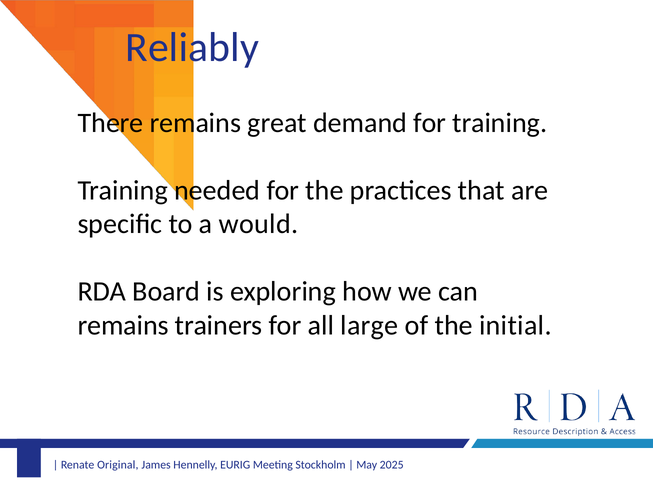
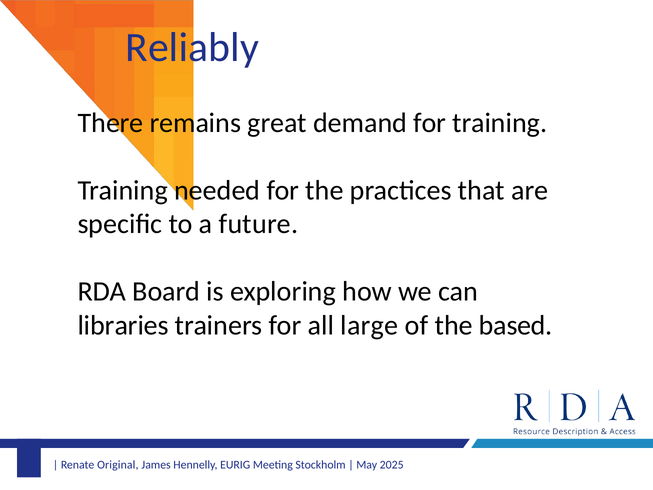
would: would -> future (259, 224)
remains: remains -> libraries (123, 325)
initial: initial -> based (516, 325)
